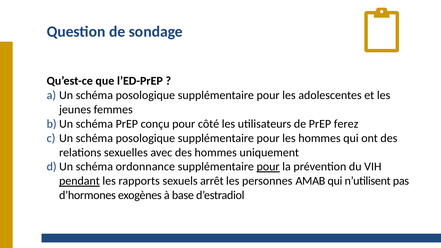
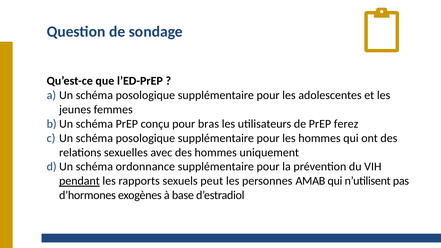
côté: côté -> bras (208, 124)
pour underline: present -> none (268, 167)
arrêt: arrêt -> peut (212, 181)
